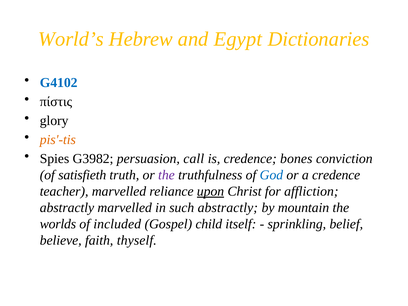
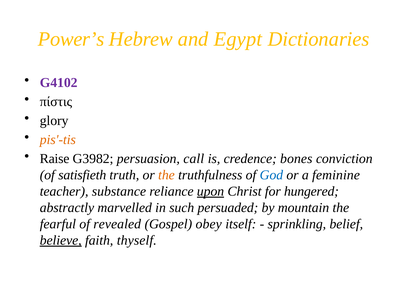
World’s: World’s -> Power’s (71, 39)
G4102 colour: blue -> purple (59, 83)
Spies: Spies -> Raise (55, 159)
the colour: purple -> orange (166, 175)
a credence: credence -> feminine (336, 175)
teacher marvelled: marvelled -> substance (119, 191)
affliction: affliction -> hungered (311, 191)
such abstractly: abstractly -> persuaded (228, 208)
worlds: worlds -> fearful (58, 224)
included: included -> revealed (117, 224)
child: child -> obey (209, 224)
believe underline: none -> present (61, 240)
